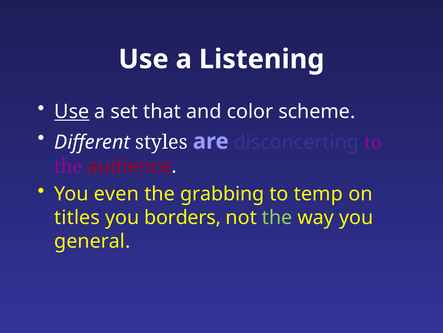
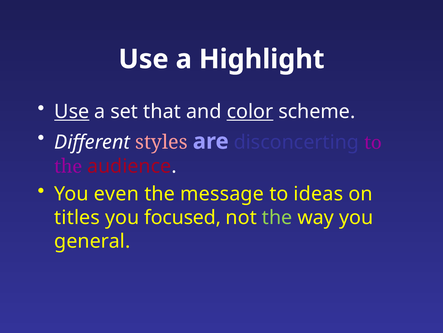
Listening: Listening -> Highlight (262, 59)
color underline: none -> present (250, 111)
styles colour: white -> pink (161, 142)
grabbing: grabbing -> message (222, 194)
temp: temp -> ideas (318, 194)
borders: borders -> focused (183, 217)
